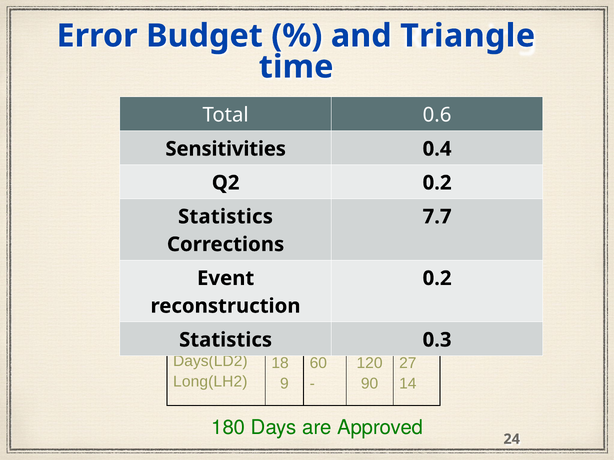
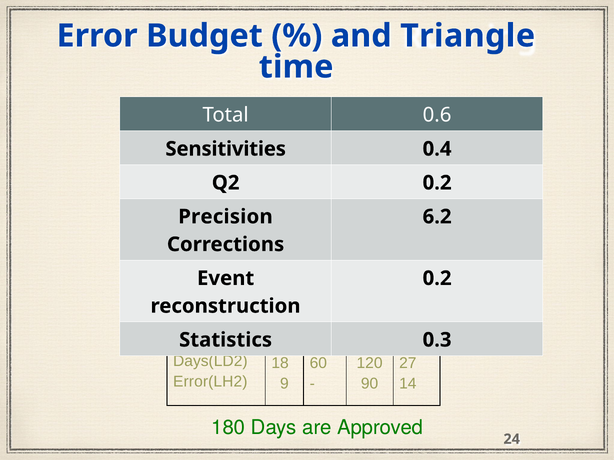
Statistics: Statistics -> Precision (225, 217)
7.7: 7.7 -> 6.2 (437, 217)
Long(LH2: Long(LH2 -> Error(LH2 (210, 382)
